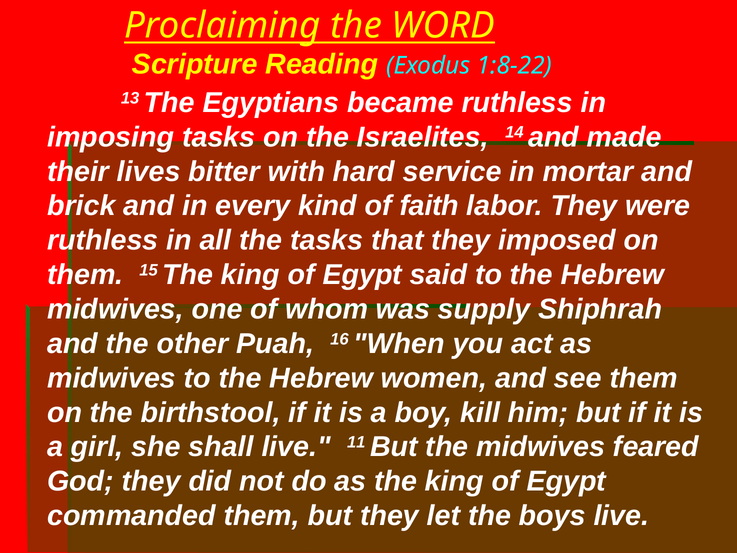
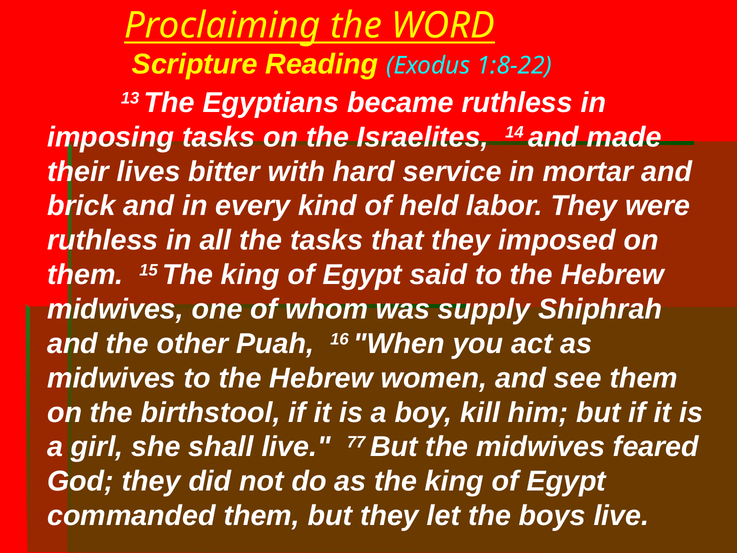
faith: faith -> held (429, 206)
11: 11 -> 77 (356, 442)
